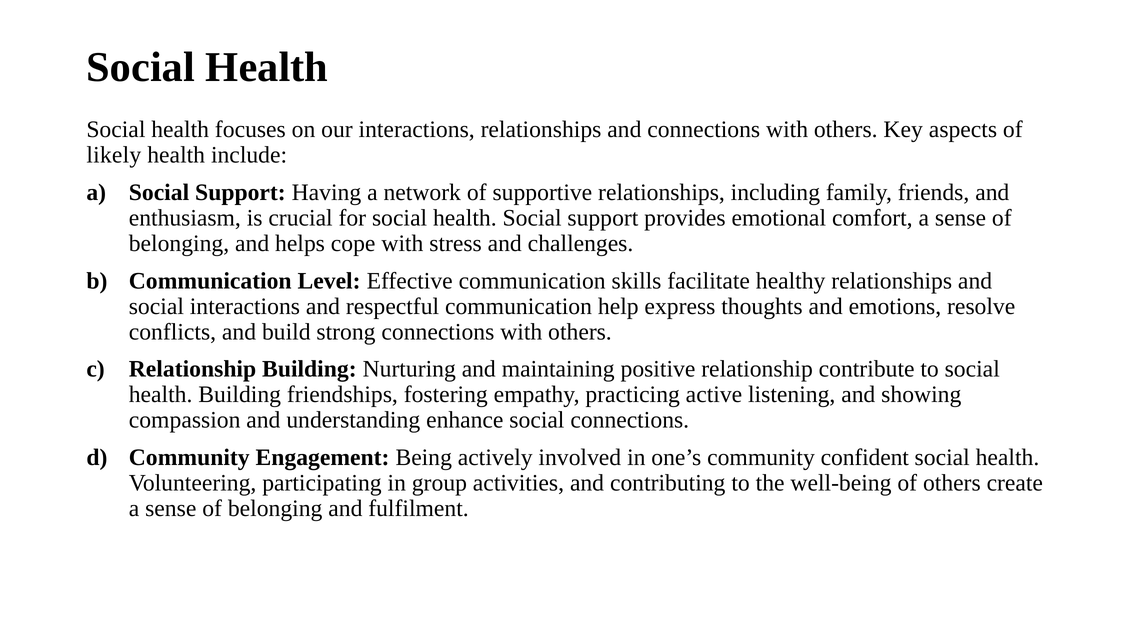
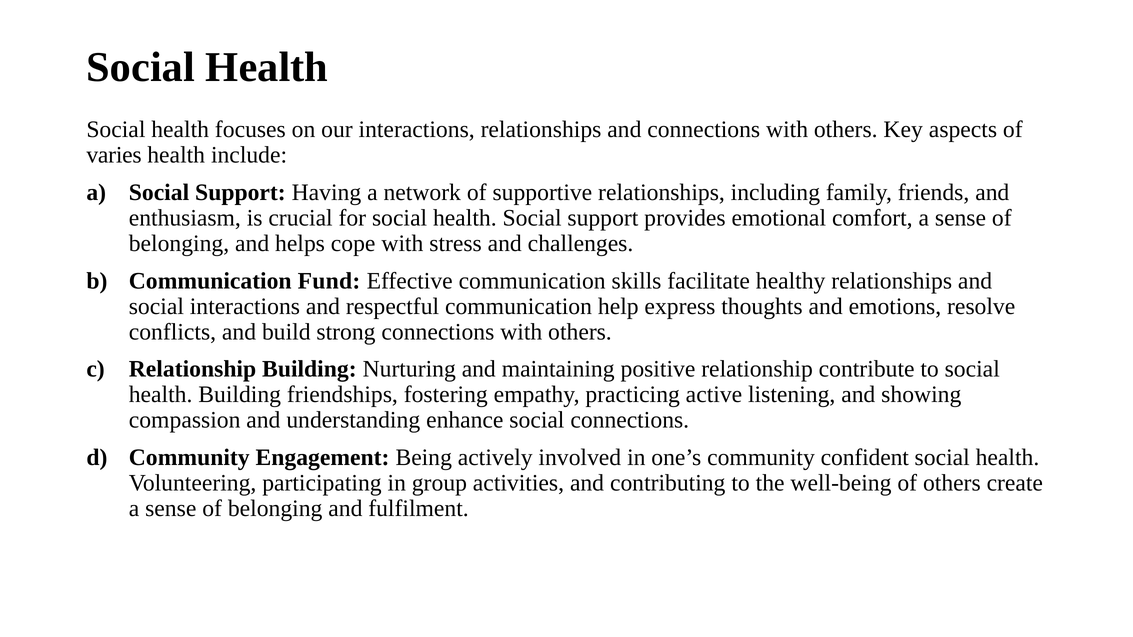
likely: likely -> varies (114, 155)
Level: Level -> Fund (329, 281)
